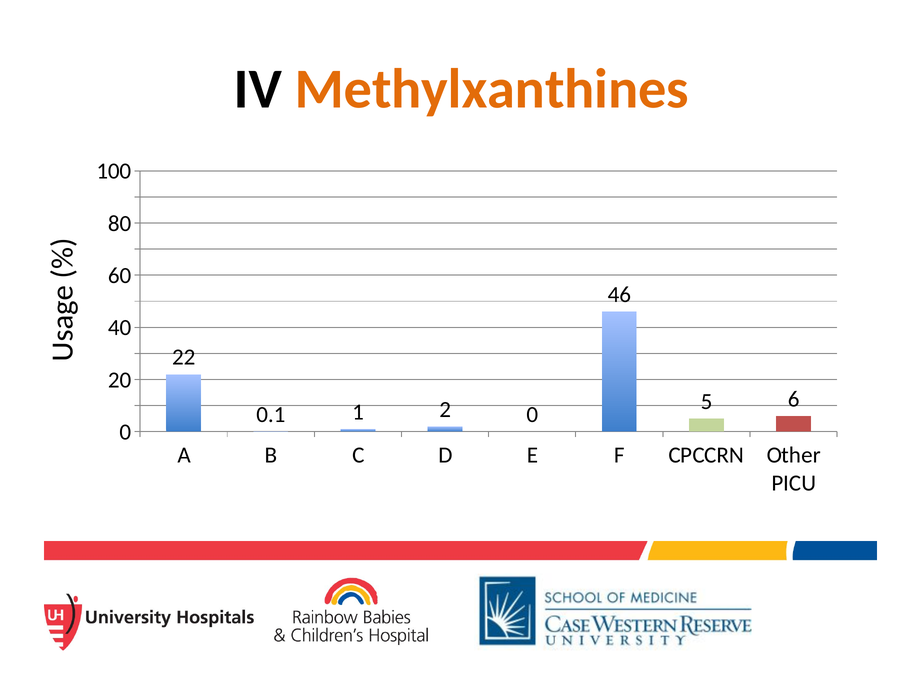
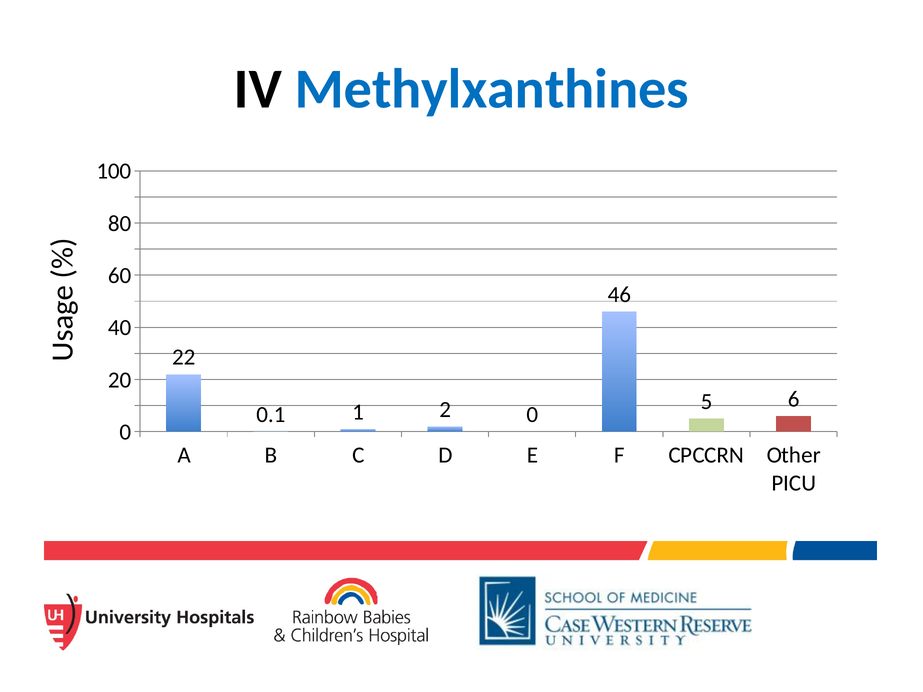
Methylxanthines colour: orange -> blue (492, 89)
